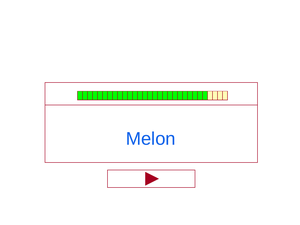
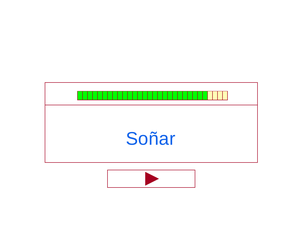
Melon: Melon -> Soñar (151, 139)
